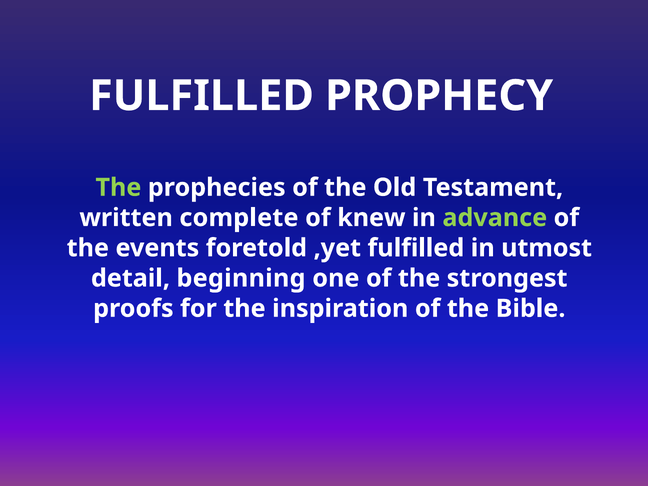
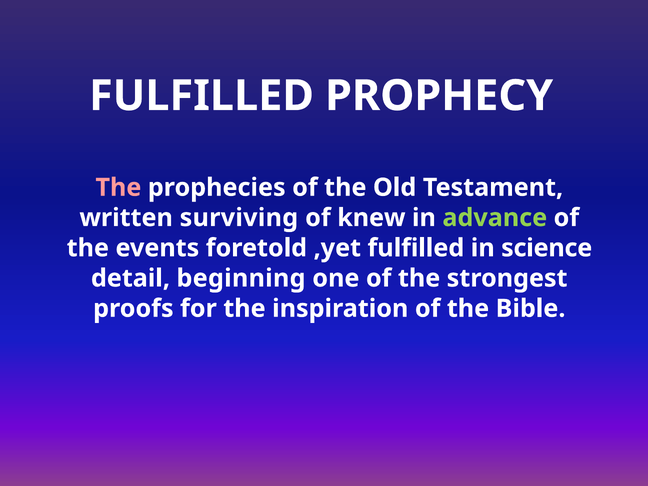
The colour: light green -> pink (118, 187)
complete: complete -> surviving (239, 218)
utmost: utmost -> science (547, 248)
